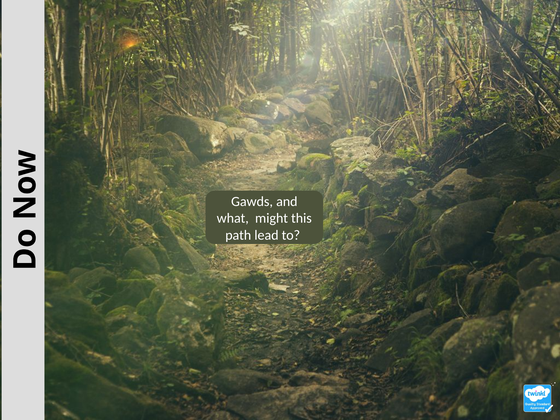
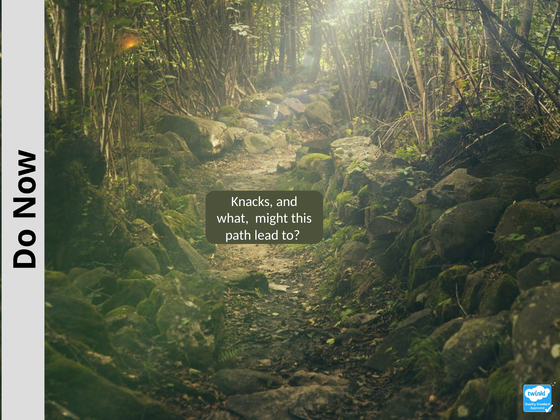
Gawds: Gawds -> Knacks (252, 201)
